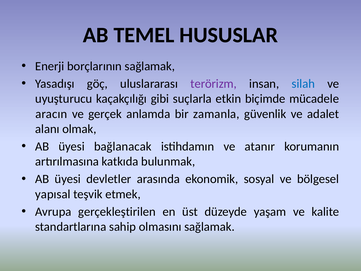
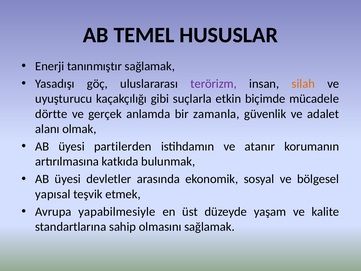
borçlarının: borçlarının -> tanınmıştır (94, 66)
silah colour: blue -> orange (303, 84)
aracın: aracın -> dörtte (51, 114)
bağlanacak: bağlanacak -> partilerden (123, 146)
gerçekleştirilen: gerçekleştirilen -> yapabilmesiyle (117, 212)
